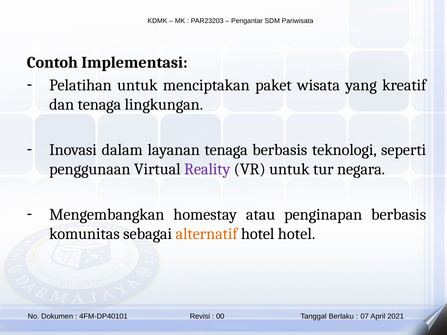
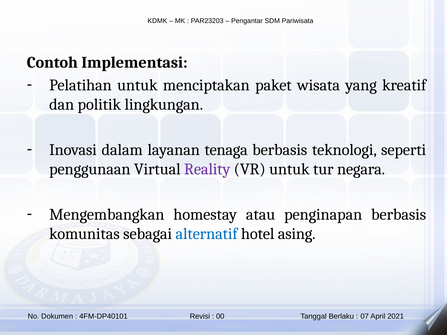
dan tenaga: tenaga -> politik (99, 105)
alternatif colour: orange -> blue (207, 234)
hotel hotel: hotel -> asing (297, 234)
